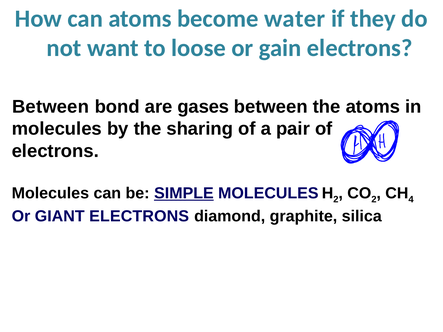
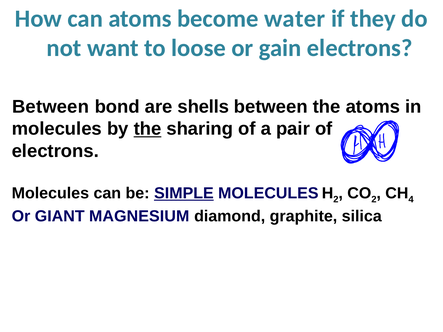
gases: gases -> shells (203, 107)
the underline: none -> present (148, 129)
GIANT ELECTRONS: ELECTRONS -> MAGNESIUM (139, 216)
